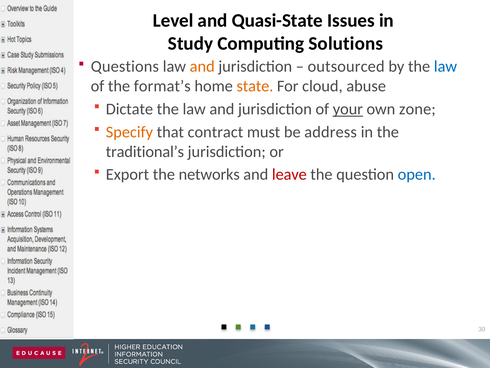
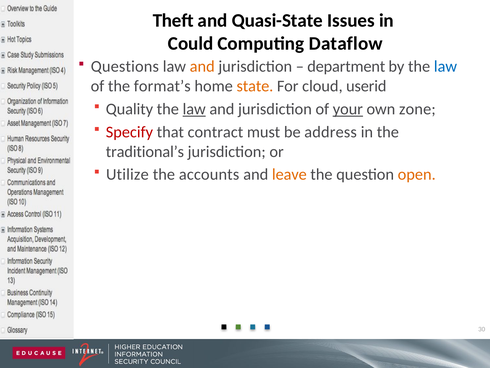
Level: Level -> Theft (173, 21)
Study: Study -> Could (191, 43)
Solutions: Solutions -> Dataflow (346, 43)
outsourced: outsourced -> department (346, 66)
abuse: abuse -> userid (366, 86)
Dictate: Dictate -> Quality (129, 109)
law underline: none -> present (194, 109)
Specify colour: orange -> red (129, 132)
Export: Export -> Utilize (127, 174)
networks: networks -> accounts (209, 174)
leave colour: red -> orange (289, 174)
open colour: blue -> orange (417, 174)
